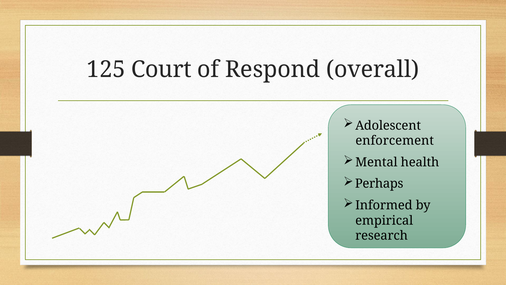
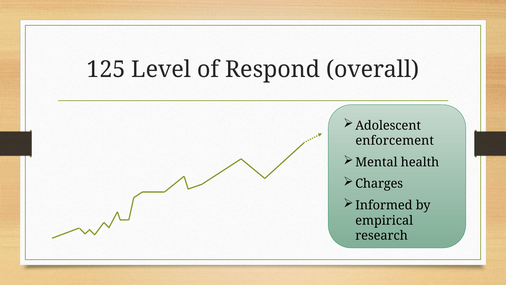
Court: Court -> Level (161, 69)
Perhaps: Perhaps -> Charges (379, 184)
